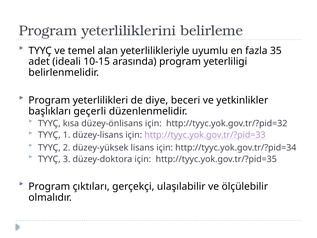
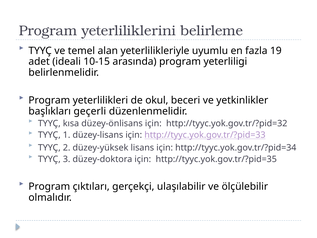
35: 35 -> 19 (276, 51)
diye: diye -> okul (157, 100)
